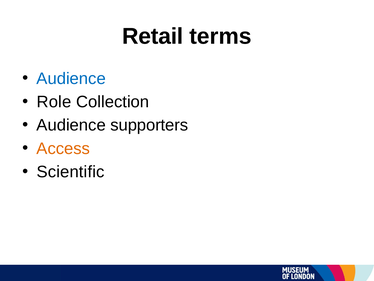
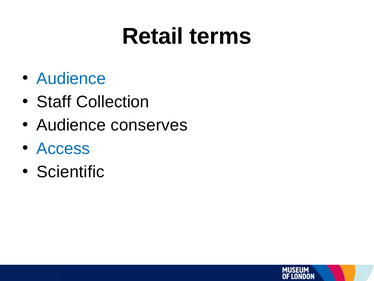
Role: Role -> Staff (54, 102)
supporters: supporters -> conserves (149, 125)
Access colour: orange -> blue (63, 148)
